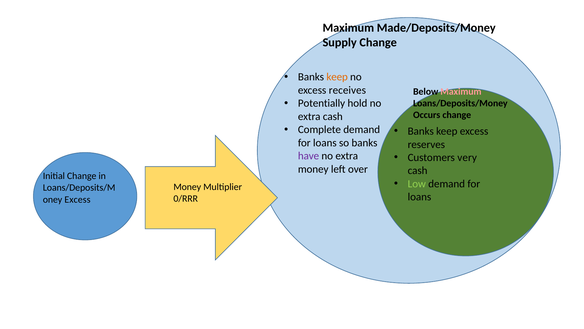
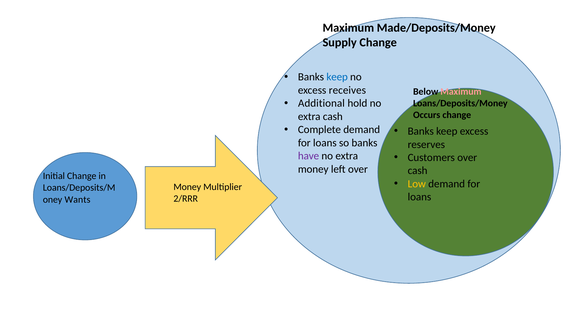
keep colour: orange -> blue (337, 77)
Potentially: Potentially -> Additional (321, 103)
Customers very: very -> over (467, 157)
Low colour: light green -> yellow (417, 184)
0/RRR: 0/RRR -> 2/RRR (186, 198)
Excess: Excess -> Wants (77, 199)
